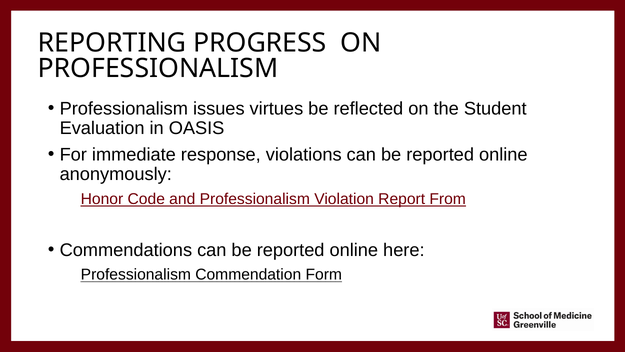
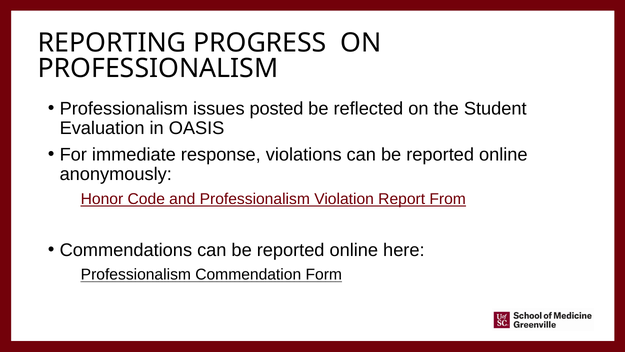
virtues: virtues -> posted (277, 108)
